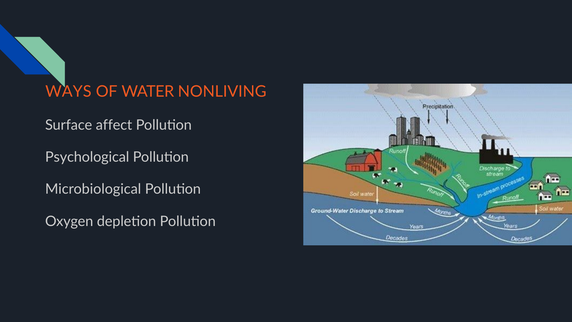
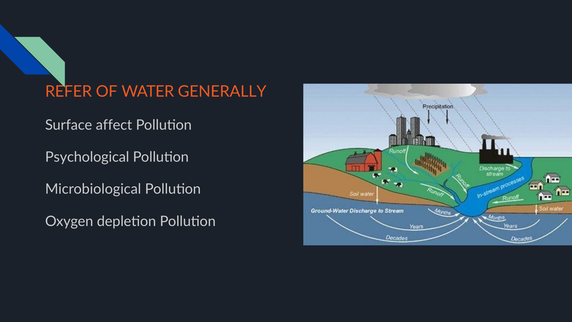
WAYS: WAYS -> REFER (69, 91)
NONLIVING: NONLIVING -> GENERALLY (222, 91)
